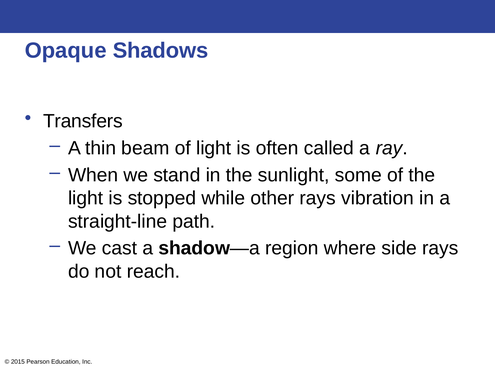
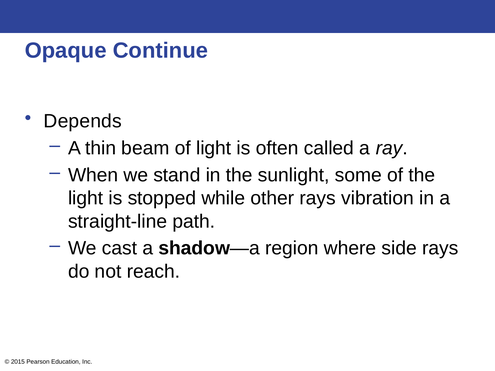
Shadows: Shadows -> Continue (160, 51)
Transfers: Transfers -> Depends (83, 121)
